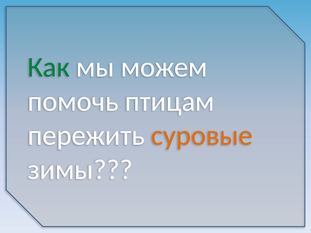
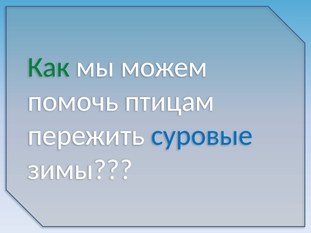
суровые colour: orange -> blue (202, 136)
